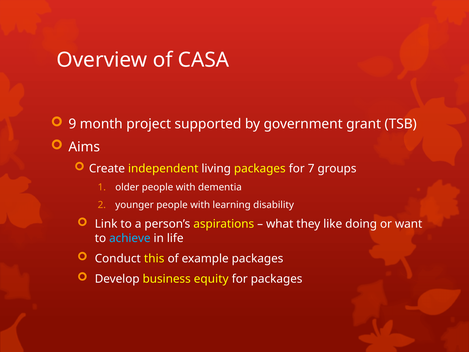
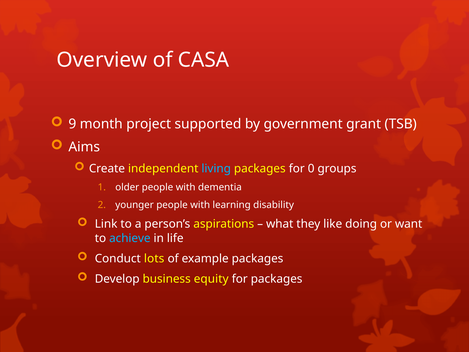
living colour: white -> light blue (216, 168)
7: 7 -> 0 (311, 168)
this: this -> lots (154, 258)
